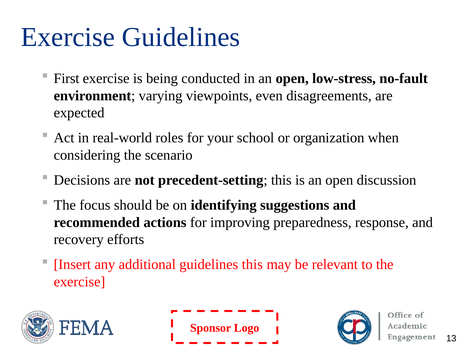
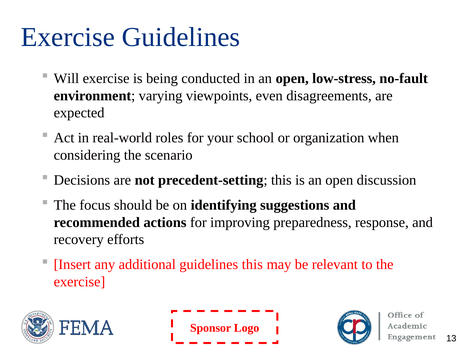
First: First -> Will (66, 78)
